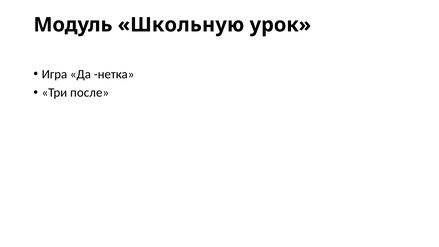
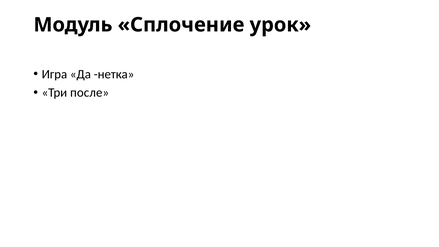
Школьную: Школьную -> Сплочение (181, 25)
